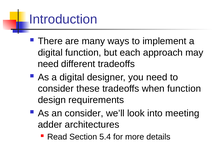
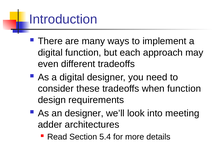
need: need -> even (48, 64)
an consider: consider -> designer (84, 114)
